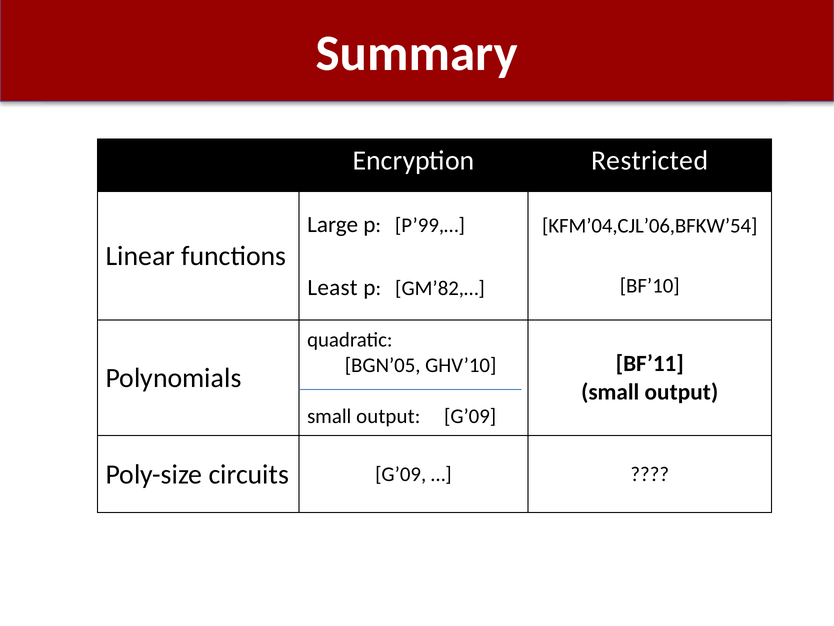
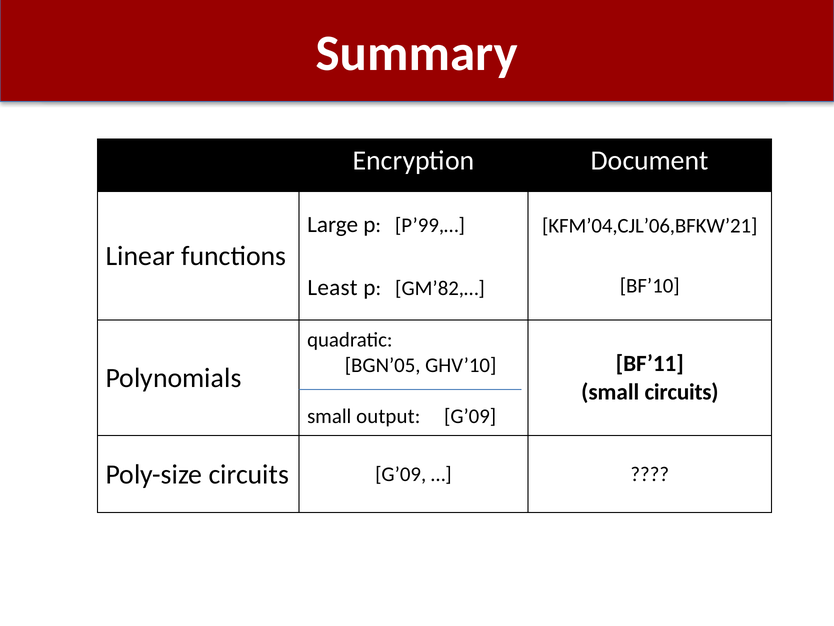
Restricted: Restricted -> Document (650, 160)
KFM’04,CJL’06,BFKW’54: KFM’04,CJL’06,BFKW’54 -> KFM’04,CJL’06,BFKW’21 (650, 226)
output: output -> circuits (682, 392)
